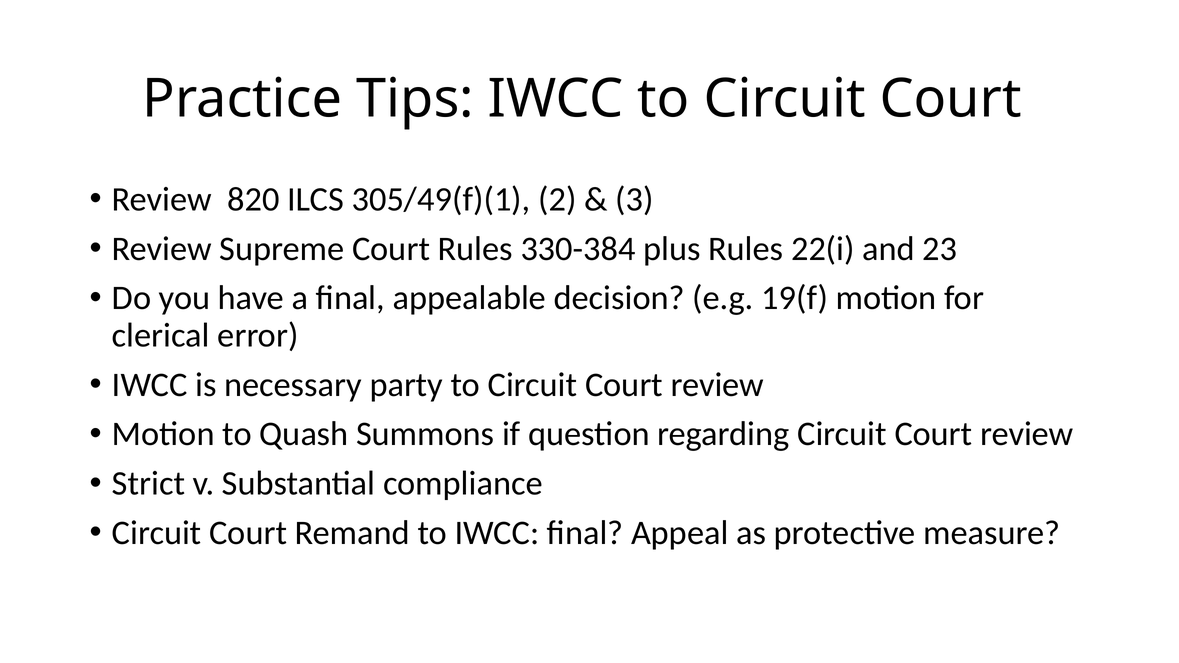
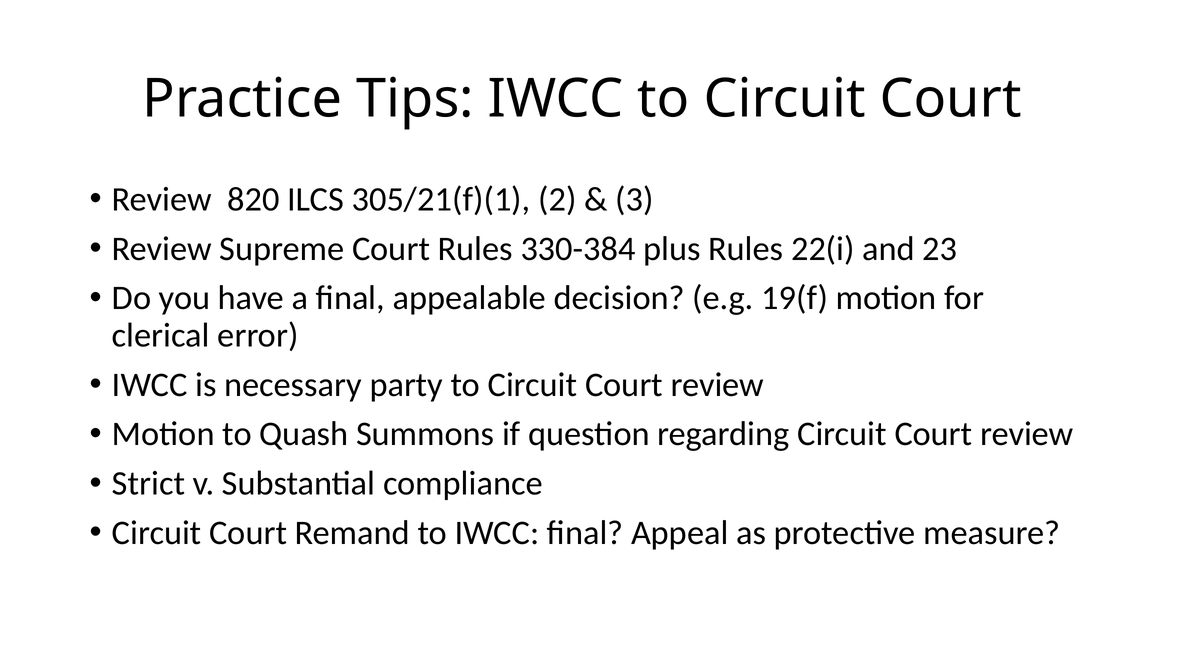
305/49(f)(1: 305/49(f)(1 -> 305/21(f)(1 (441, 199)
